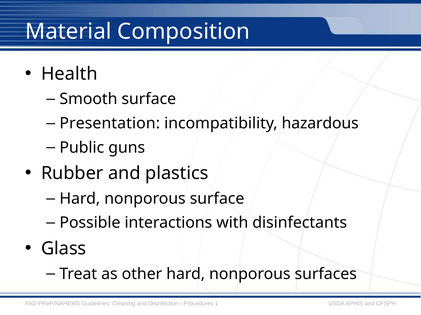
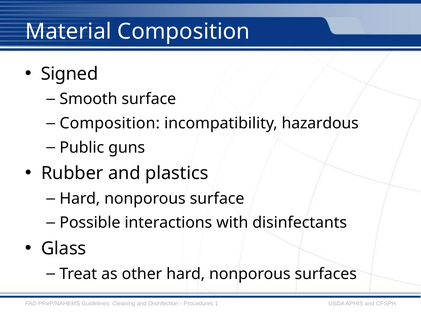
Health: Health -> Signed (69, 74)
Presentation: Presentation -> Composition (110, 124)
